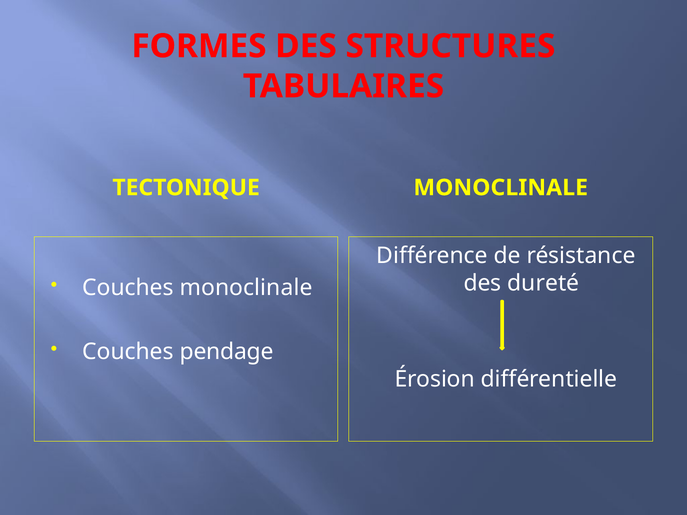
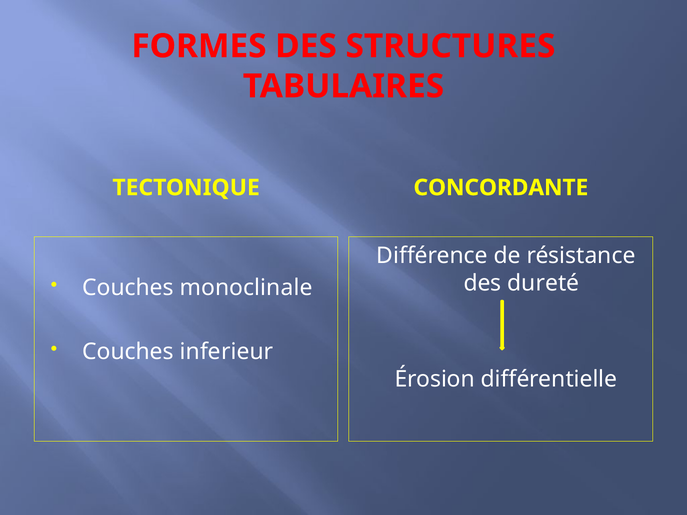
TECTONIQUE MONOCLINALE: MONOCLINALE -> CONCORDANTE (501, 188)
pendage: pendage -> inferieur (227, 352)
